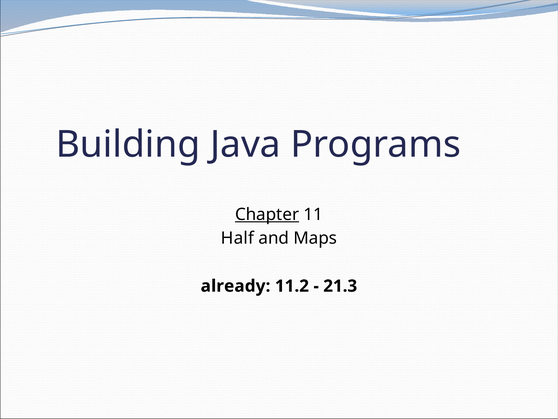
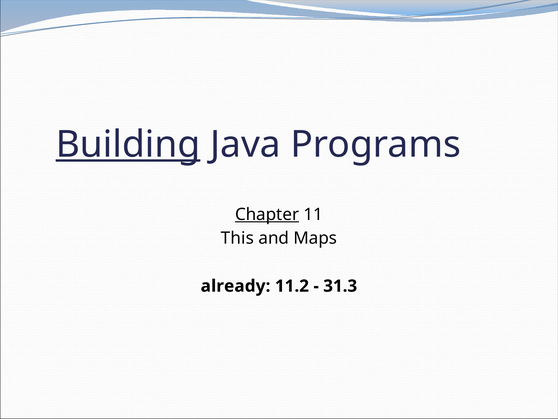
Building underline: none -> present (128, 144)
Half: Half -> This (237, 238)
21.3: 21.3 -> 31.3 (340, 286)
